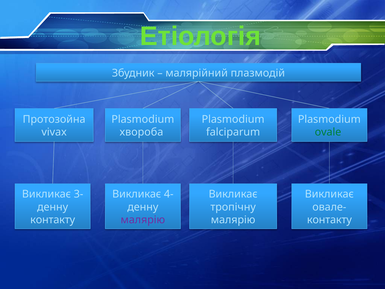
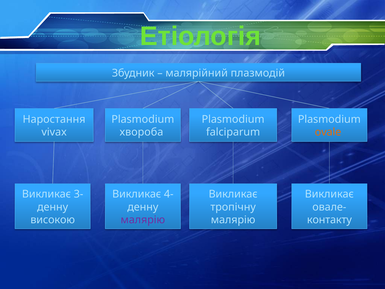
Протозойна: Протозойна -> Наростання (54, 119)
ovale colour: green -> orange (328, 132)
контакту: контакту -> високою (53, 220)
